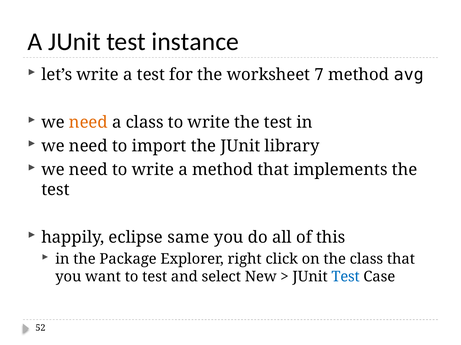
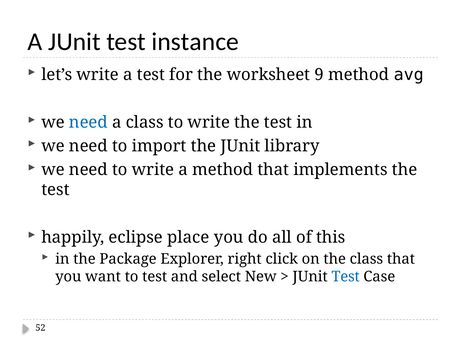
7: 7 -> 9 (319, 75)
need colour: orange -> blue (88, 123)
same: same -> place (188, 238)
